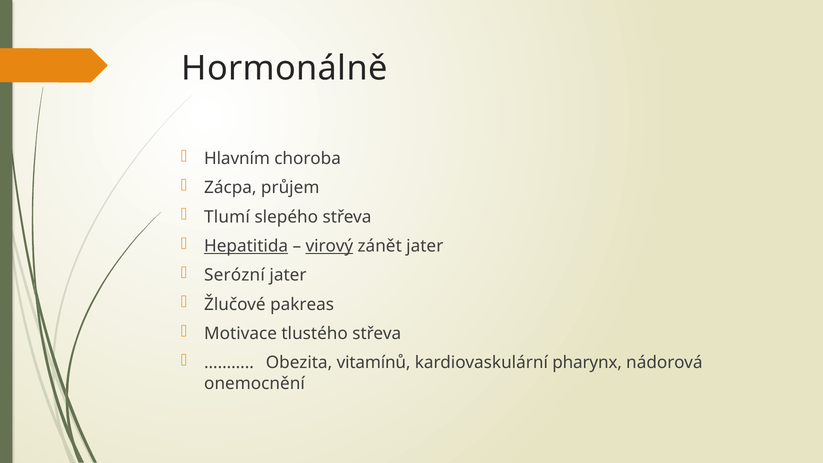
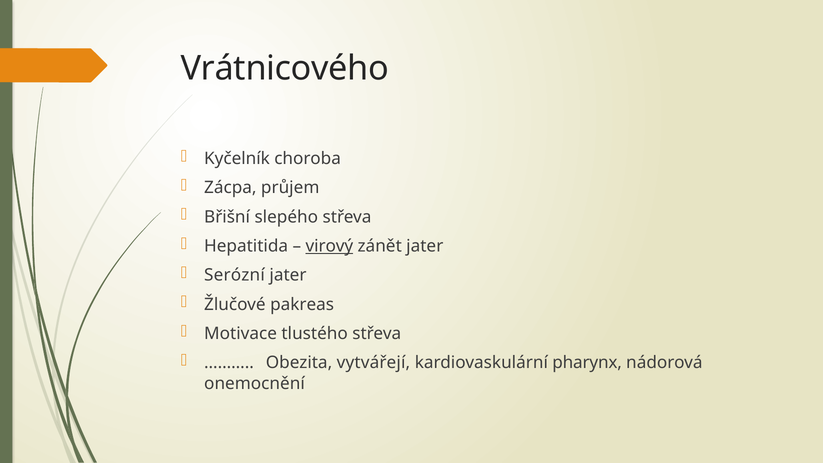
Hormonálně: Hormonálně -> Vrátnicového (285, 68)
Hlavním: Hlavním -> Kyčelník (237, 159)
Tlumí: Tlumí -> Břišní (227, 217)
Hepatitida underline: present -> none (246, 246)
vitamínů: vitamínů -> vytvářejí (373, 363)
